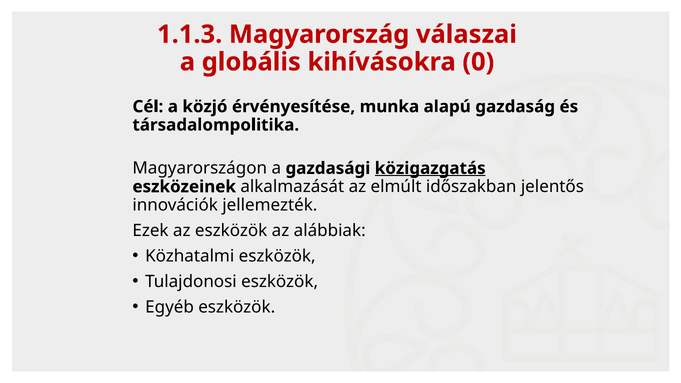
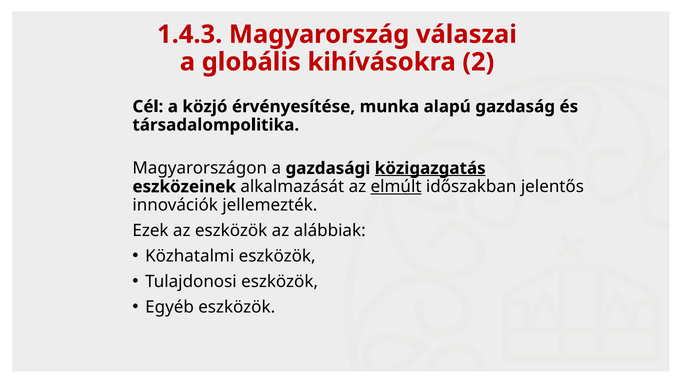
1.1.3: 1.1.3 -> 1.4.3 (190, 34)
0: 0 -> 2 (478, 62)
elmúlt underline: none -> present (396, 187)
